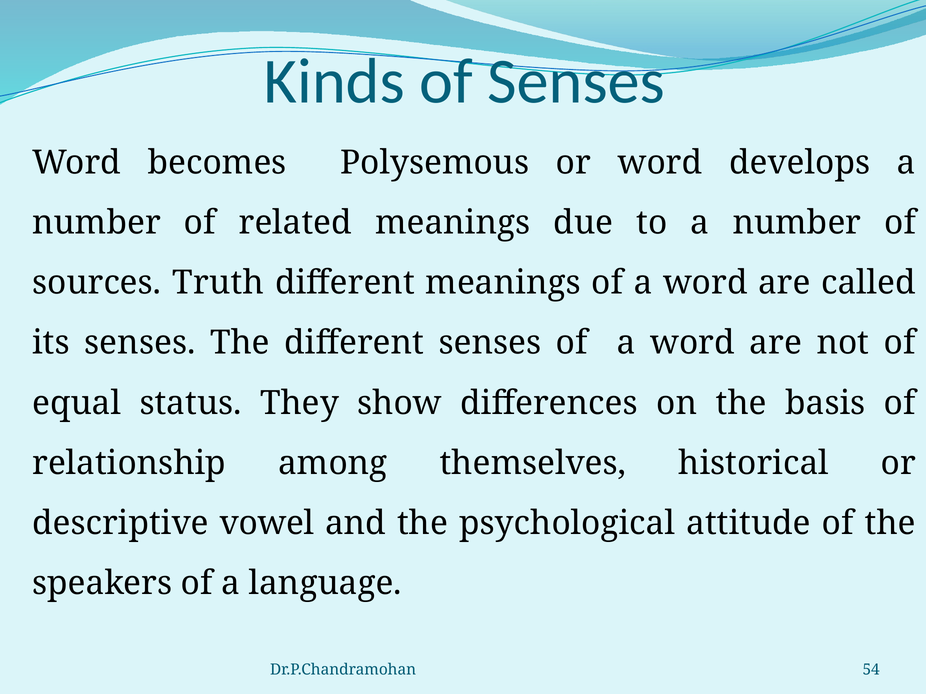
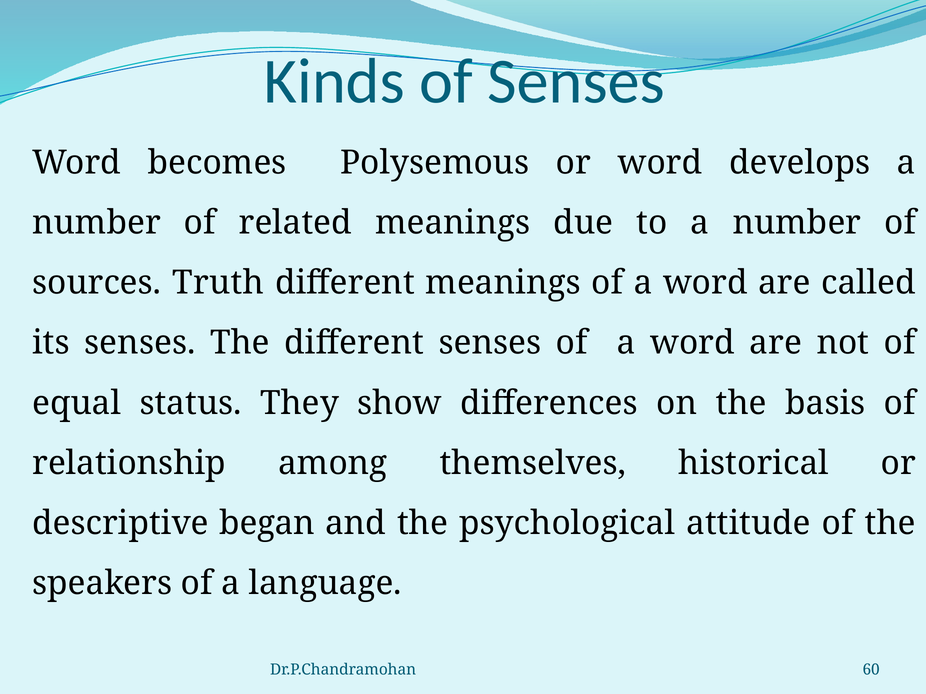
vowel: vowel -> began (267, 524)
54: 54 -> 60 (871, 670)
